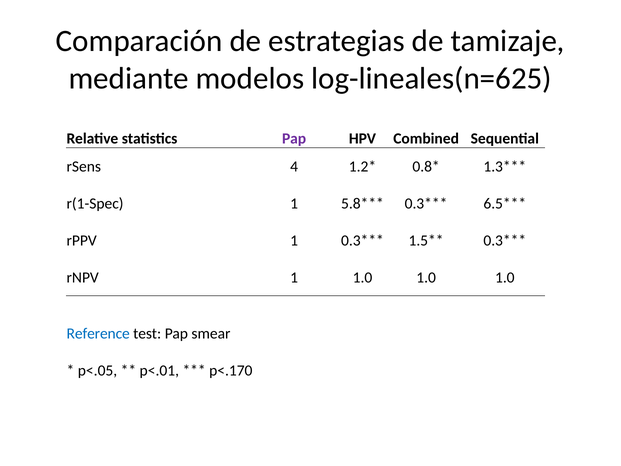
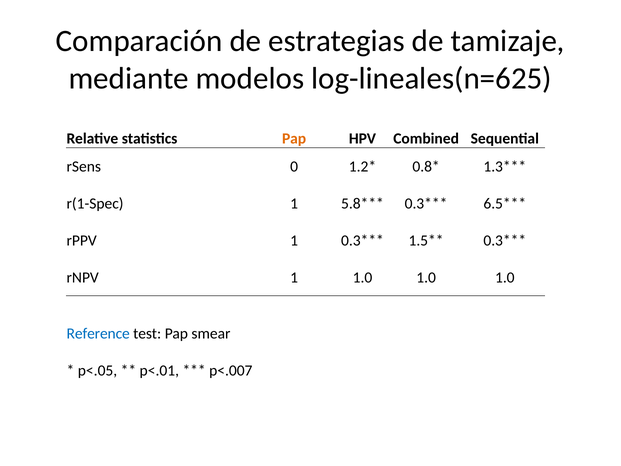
Pap colour: purple -> orange (294, 138)
4: 4 -> 0 (294, 167)
p<.170: p<.170 -> p<.007 (231, 370)
